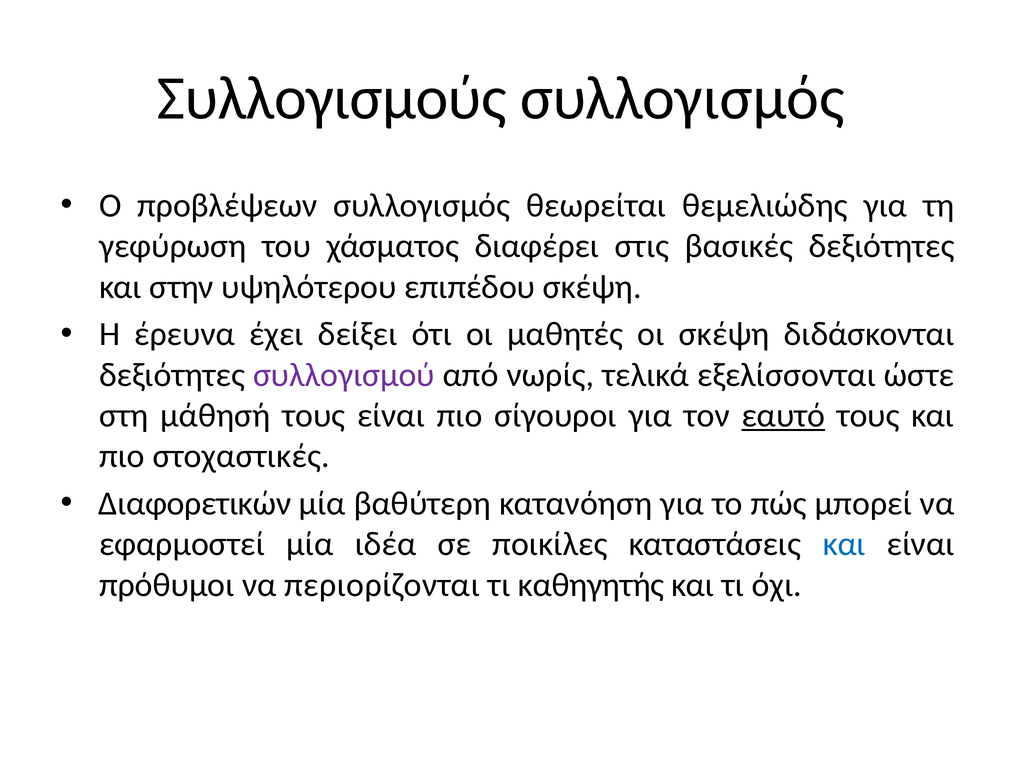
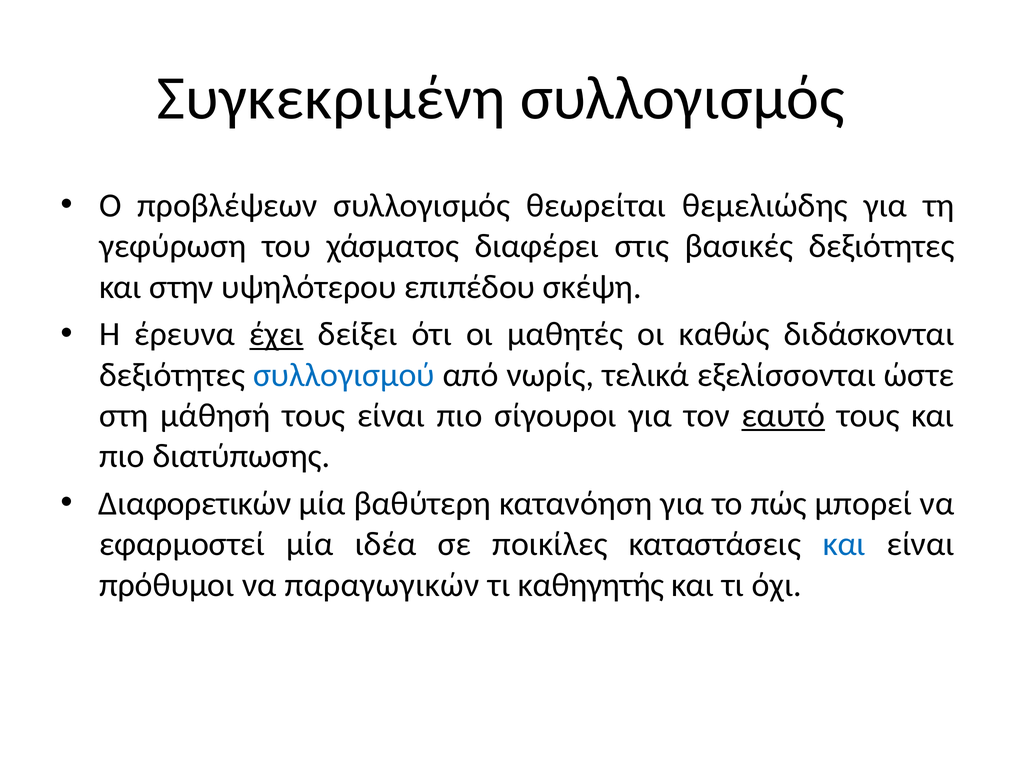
Συλλογισμούς: Συλλογισμούς -> Συγκεκριμένη (331, 98)
έχει underline: none -> present (277, 334)
οι σκέψη: σκέψη -> καθώς (724, 334)
συλλογισμού colour: purple -> blue (344, 375)
στοχαστικές: στοχαστικές -> διατύπωσης (241, 456)
περιορίζονται: περιορίζονται -> παραγωγικών (382, 585)
